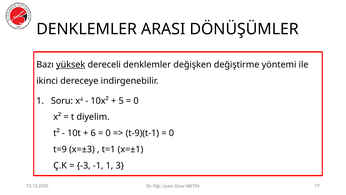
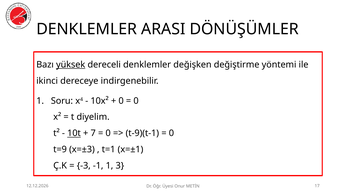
5: 5 -> 0 (121, 101)
10t underline: none -> present (74, 133)
6: 6 -> 7 (93, 133)
